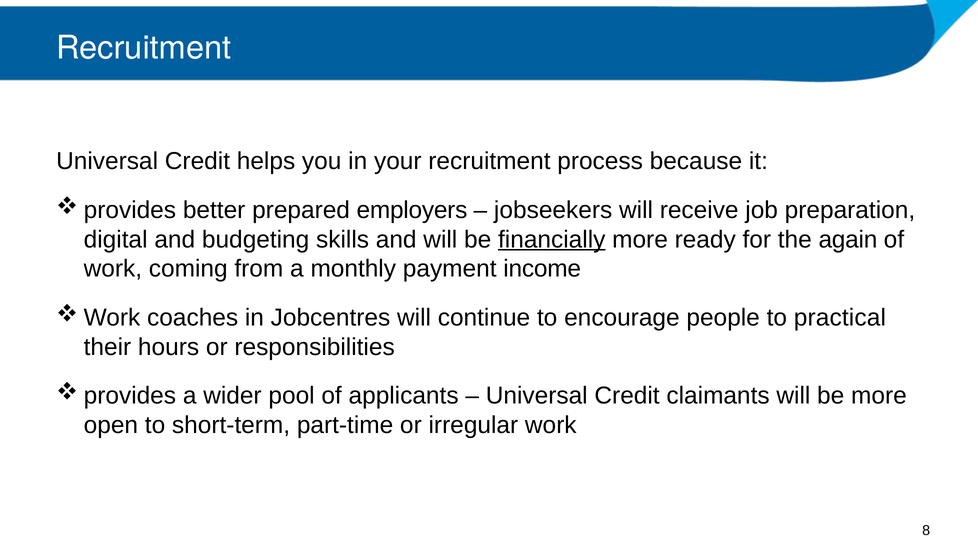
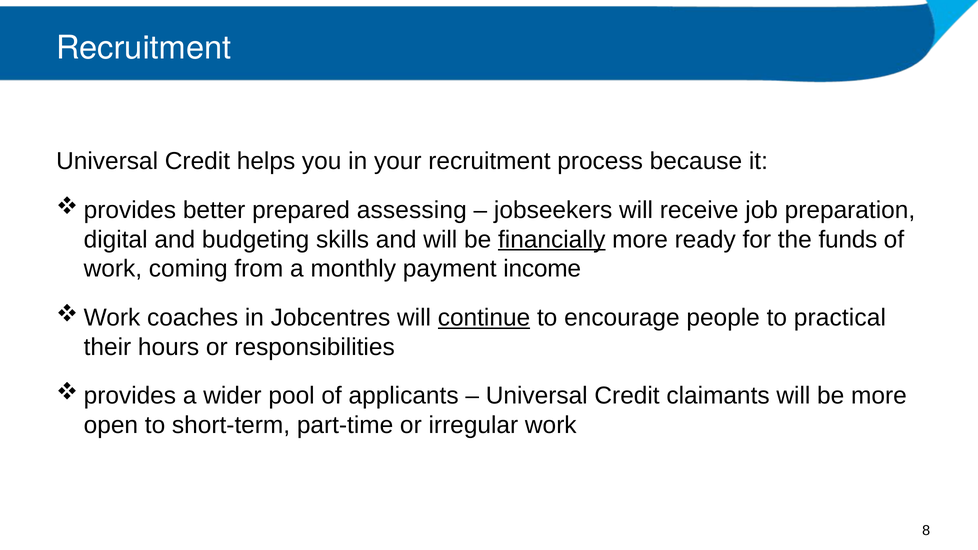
employers: employers -> assessing (412, 210)
again: again -> funds (848, 239)
continue underline: none -> present (484, 318)
